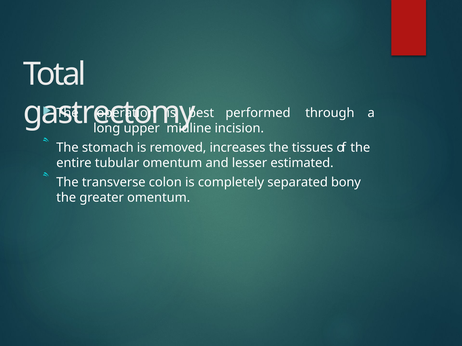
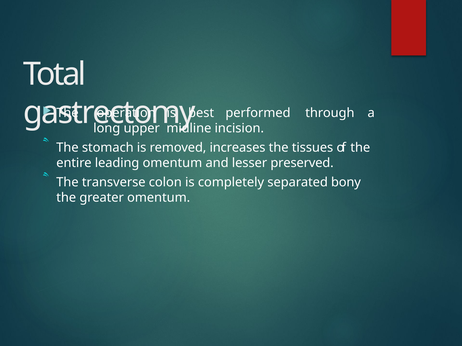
tubular: tubular -> leading (117, 163)
estimated: estimated -> preserved (302, 163)
